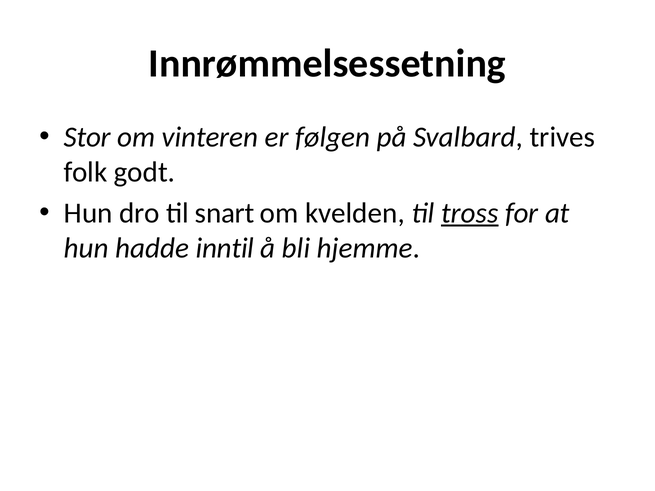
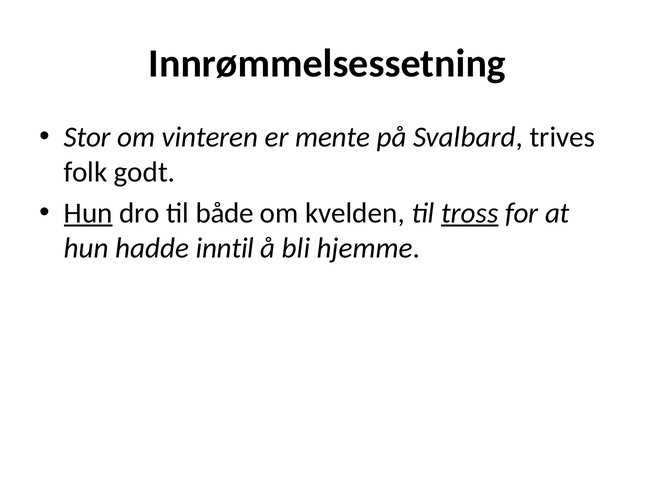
følgen: følgen -> mente (333, 137)
Hun underline: none -> present (88, 213)
snart: snart -> både (225, 213)
